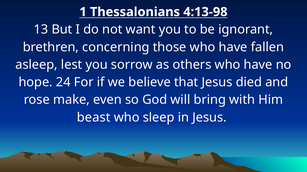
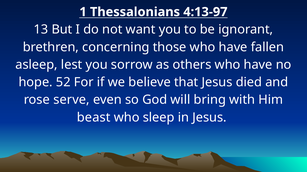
4:13-98: 4:13-98 -> 4:13-97 (205, 12)
24: 24 -> 52 (63, 83)
make: make -> serve (71, 100)
